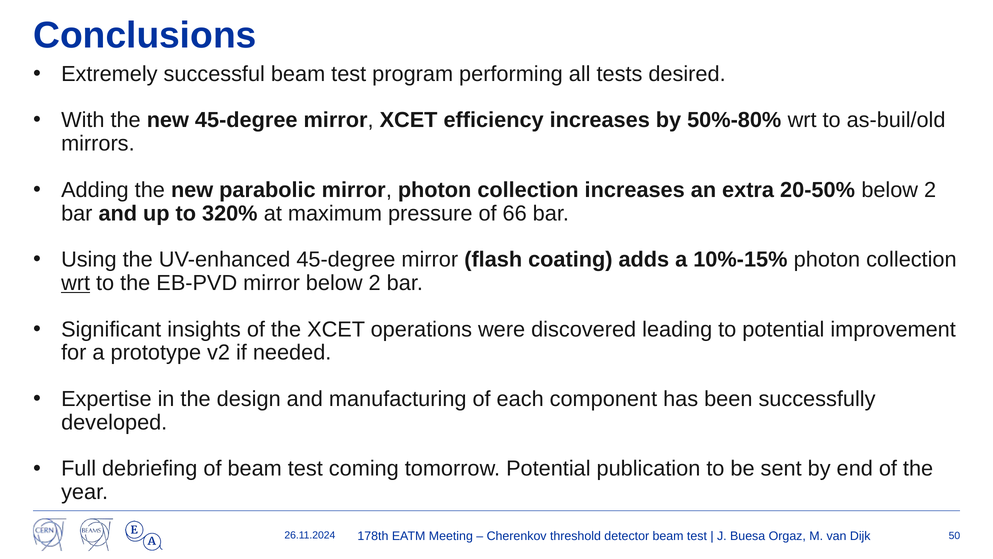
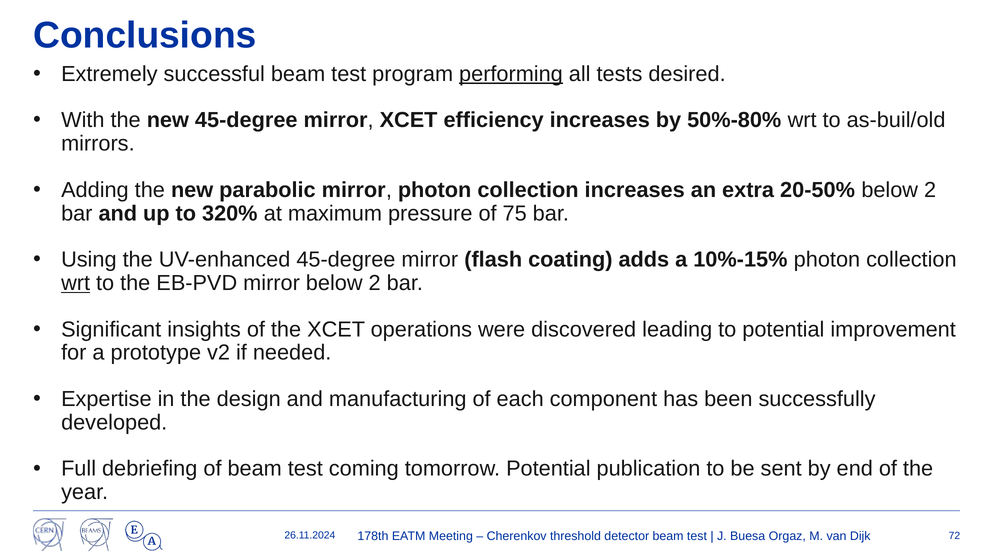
performing underline: none -> present (511, 74)
66: 66 -> 75 (515, 213)
50: 50 -> 72 (954, 535)
